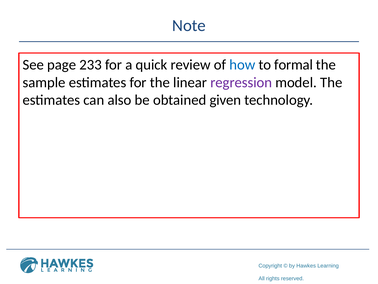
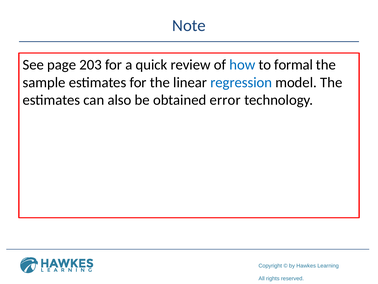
233: 233 -> 203 (91, 65)
regression colour: purple -> blue (241, 82)
given: given -> error (225, 100)
